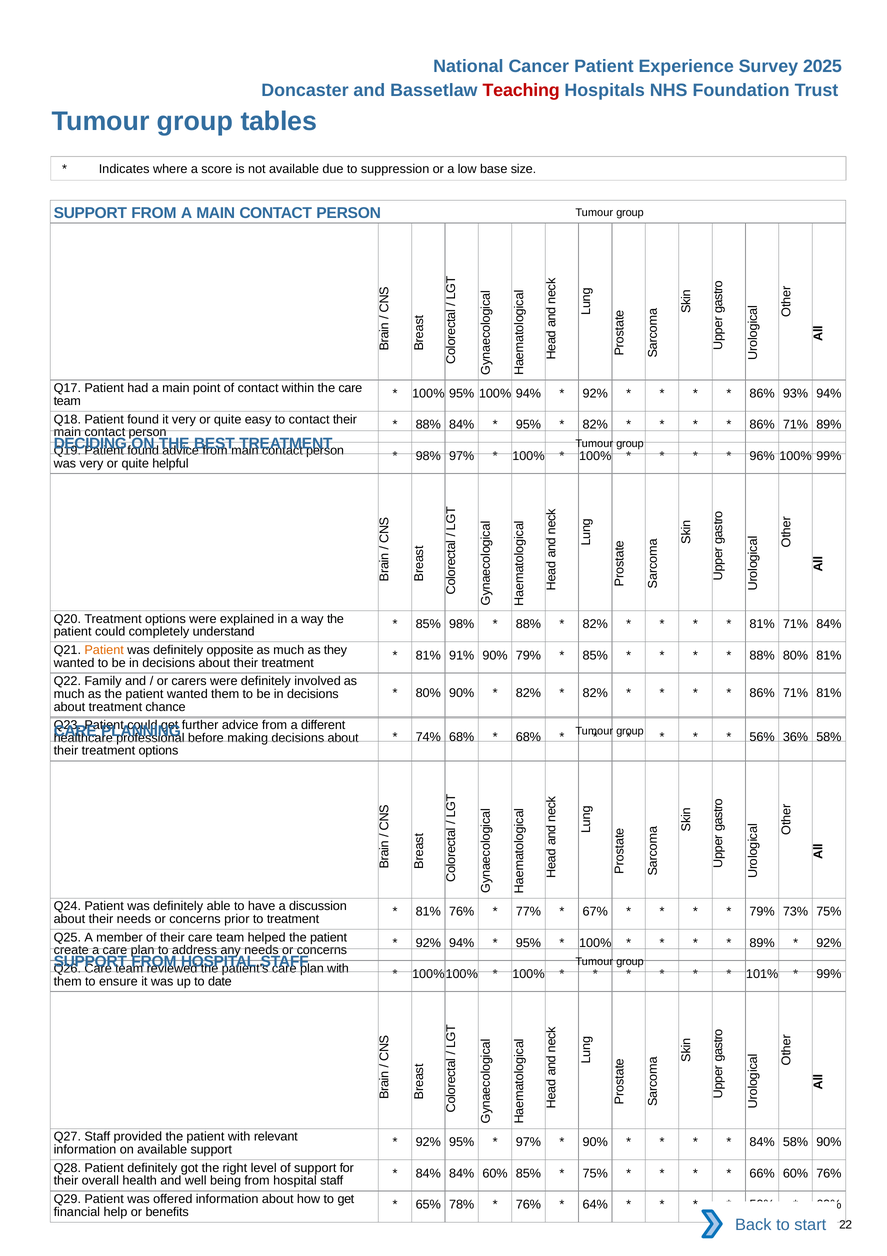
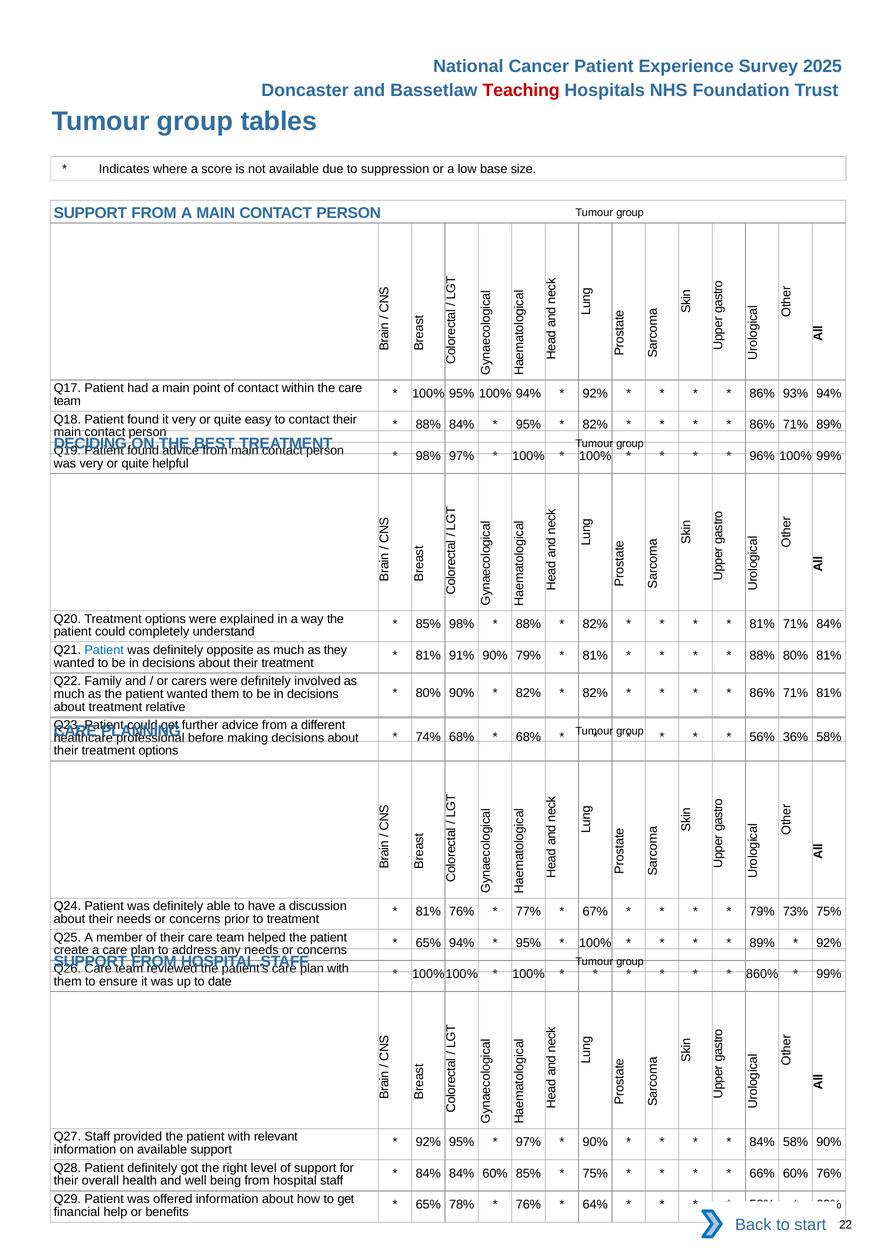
Patient colour: orange -> blue (104, 650)
85%: 85% -> 81% (595, 655)
chance: chance -> relative (166, 706)
92%: 92% -> 65% (428, 942)
101%: 101% -> 860% (762, 973)
